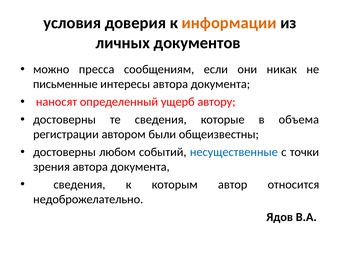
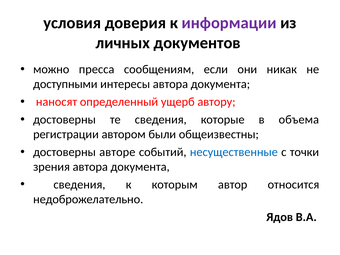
информации colour: orange -> purple (229, 23)
письменные: письменные -> доступными (65, 84)
любом: любом -> авторе (117, 152)
